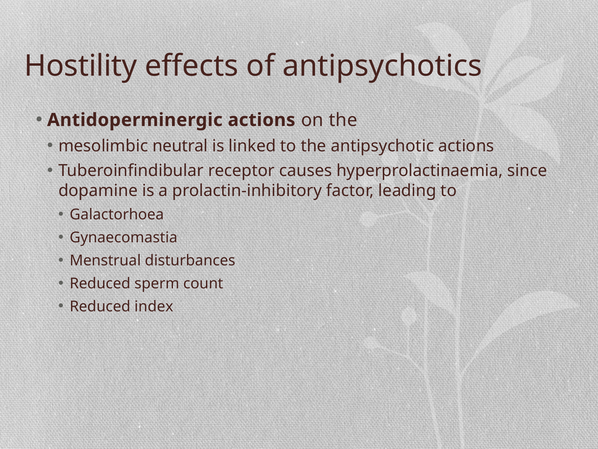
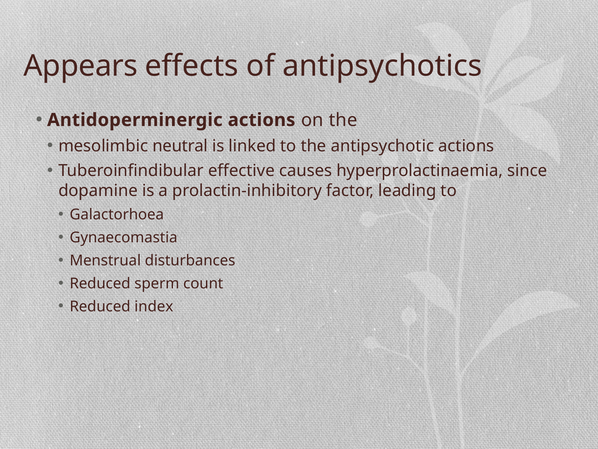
Hostility: Hostility -> Appears (81, 66)
receptor: receptor -> effective (241, 171)
